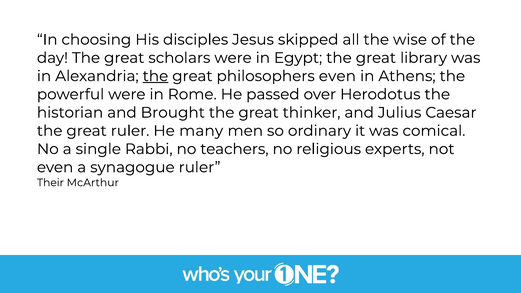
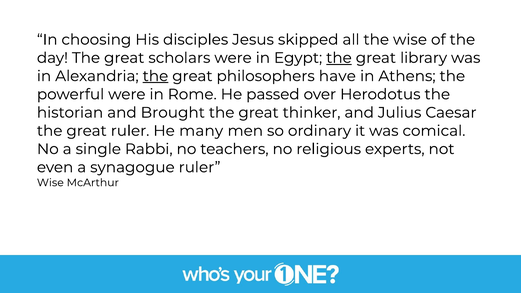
the underline: none -> present (339, 58)
philosophers even: even -> have (337, 76)
Their: Their -> Wise (50, 183)
